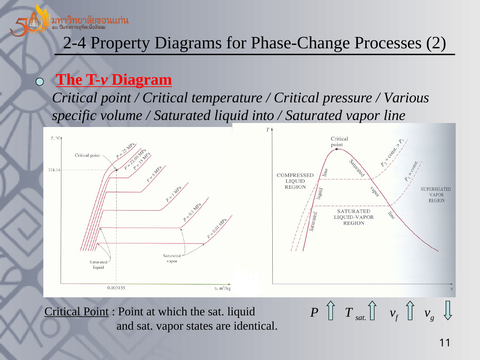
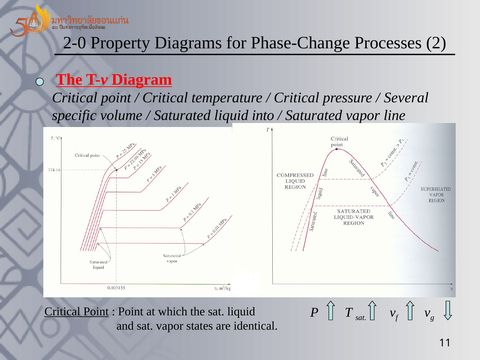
2-4: 2-4 -> 2-0 (75, 43)
Various: Various -> Several (406, 98)
